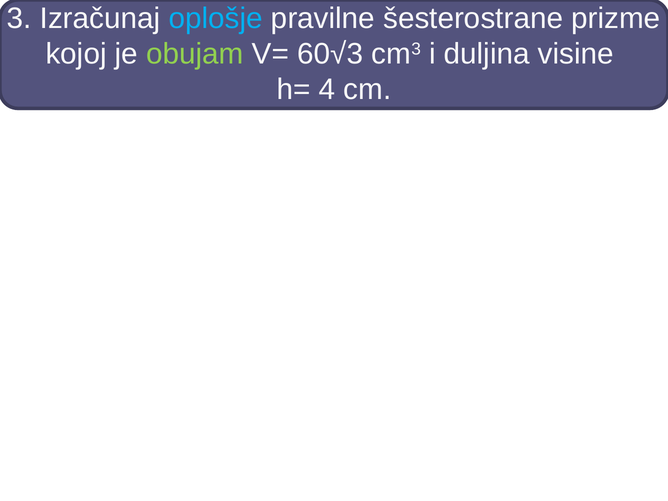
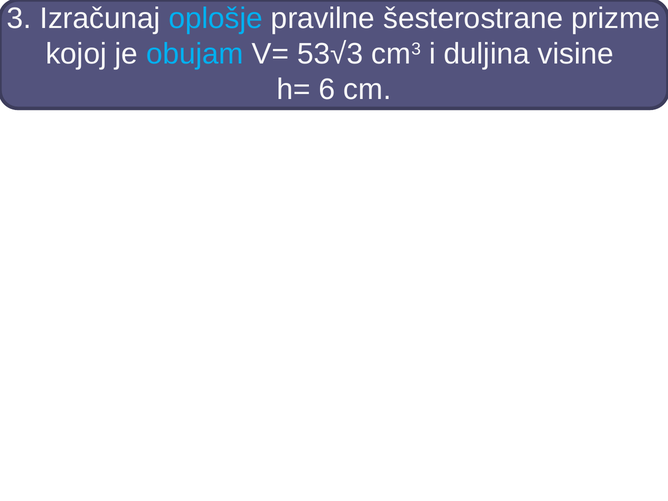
obujam colour: light green -> light blue (195, 54)
60√3: 60√3 -> 53√3 (330, 54)
4: 4 -> 6 (327, 89)
